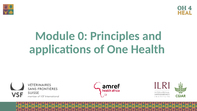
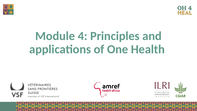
0: 0 -> 4 (83, 36)
